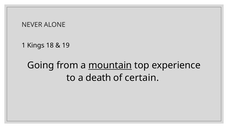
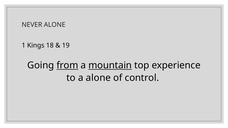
from underline: none -> present (67, 65)
a death: death -> alone (98, 78)
certain: certain -> control (142, 78)
